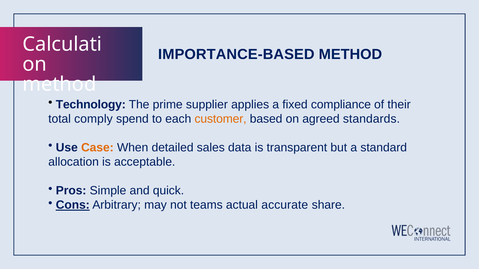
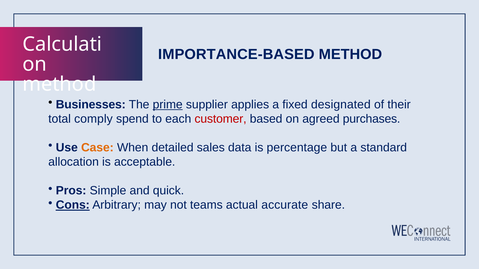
Technology: Technology -> Businesses (91, 105)
prime underline: none -> present (168, 105)
compliance: compliance -> designated (341, 105)
customer colour: orange -> red (221, 119)
standards: standards -> purchases (372, 119)
transparent: transparent -> percentage (297, 148)
